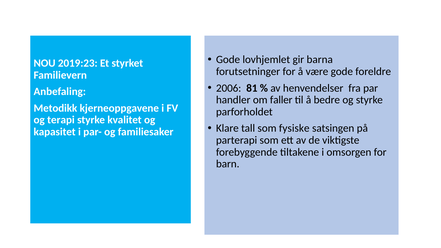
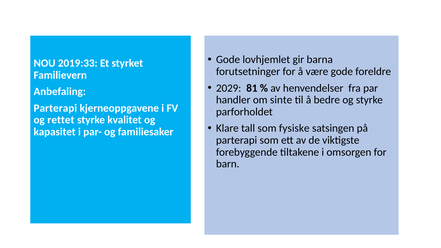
2019:23: 2019:23 -> 2019:33 (78, 63)
2006: 2006 -> 2029 (229, 88)
faller: faller -> sinte (281, 100)
Metodikk: Metodikk -> Parterapi (55, 108)
terapi: terapi -> rettet (61, 120)
